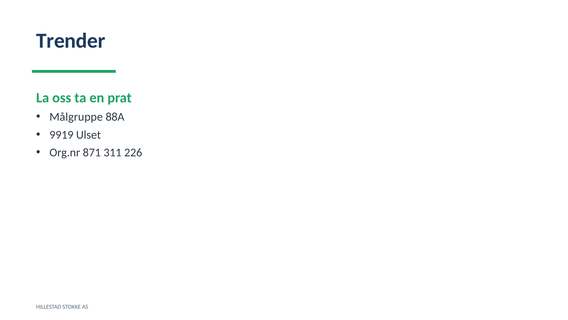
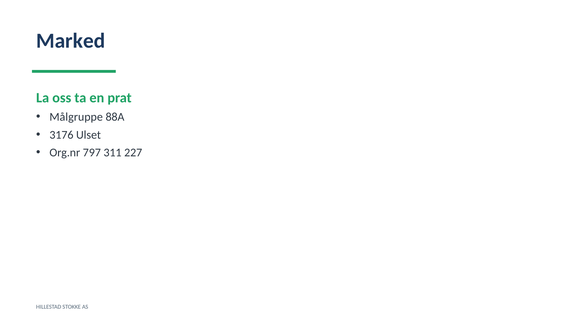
Trender: Trender -> Marked (71, 41)
9919: 9919 -> 3176 (61, 135)
871: 871 -> 797 (92, 152)
226: 226 -> 227 (133, 152)
